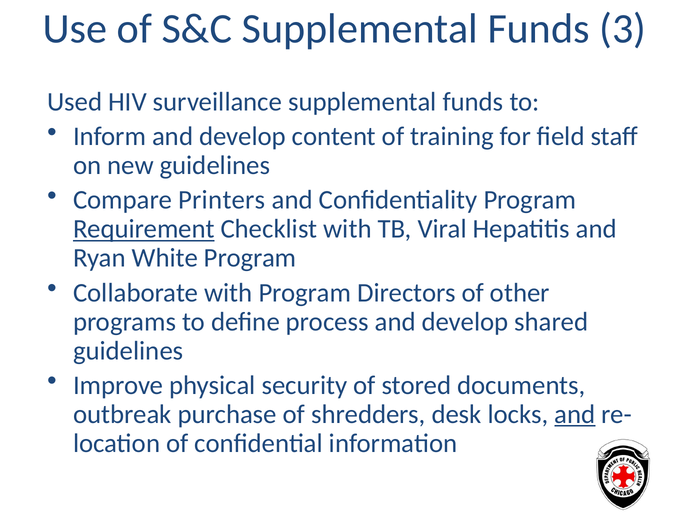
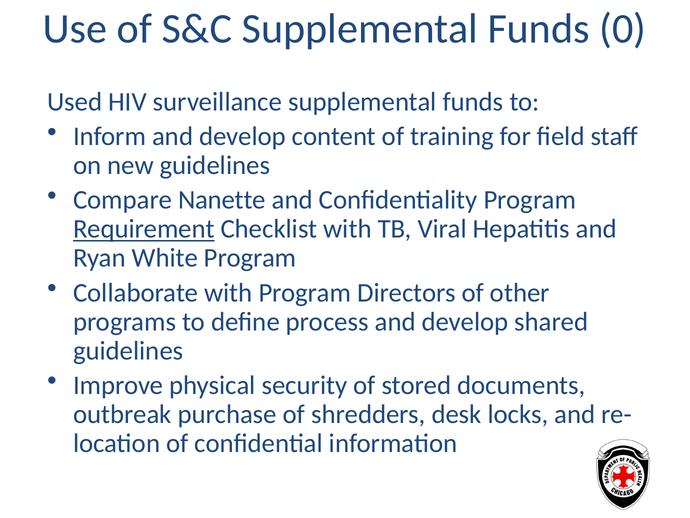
3: 3 -> 0 (623, 29)
Printers: Printers -> Nanette (222, 200)
and underline: present -> none (575, 414)
